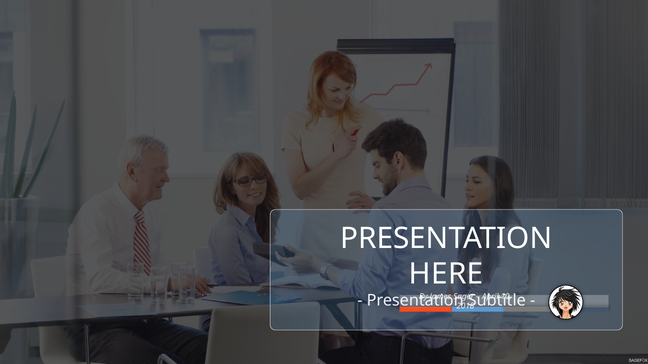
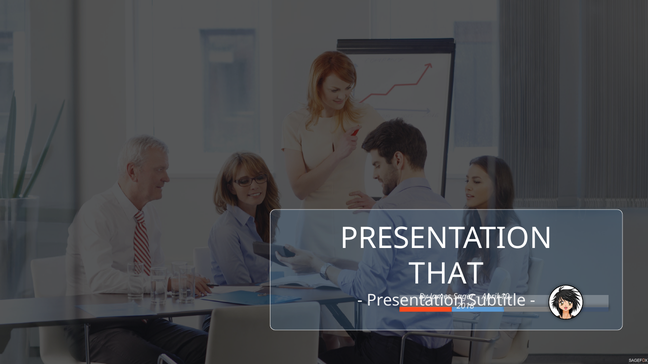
HERE: HERE -> THAT (446, 274)
